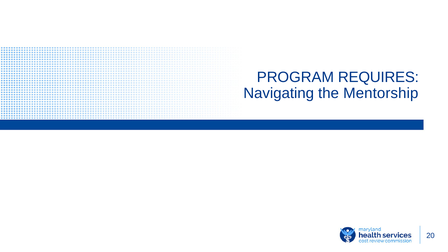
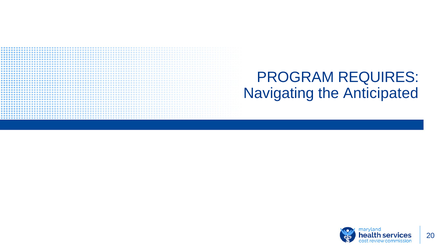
Mentorship: Mentorship -> Anticipated (381, 93)
